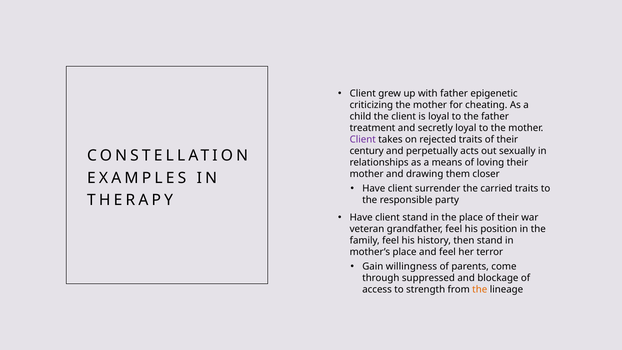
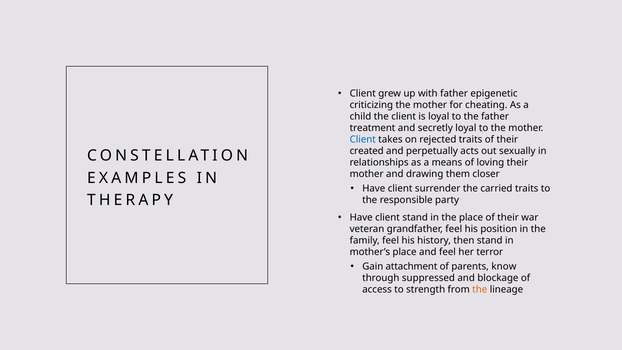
Client colour: purple -> blue (363, 140)
century: century -> created (367, 151)
willingness: willingness -> attachment (412, 267)
come: come -> know (504, 267)
